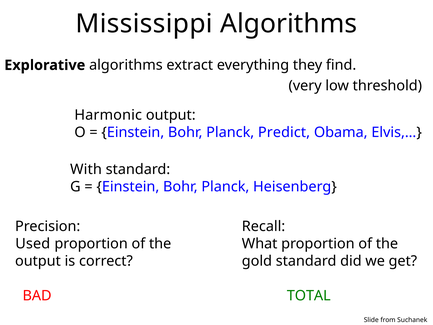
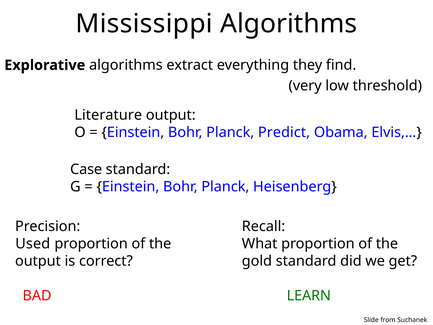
Harmonic: Harmonic -> Literature (108, 115)
With: With -> Case (86, 169)
TOTAL: TOTAL -> LEARN (309, 296)
